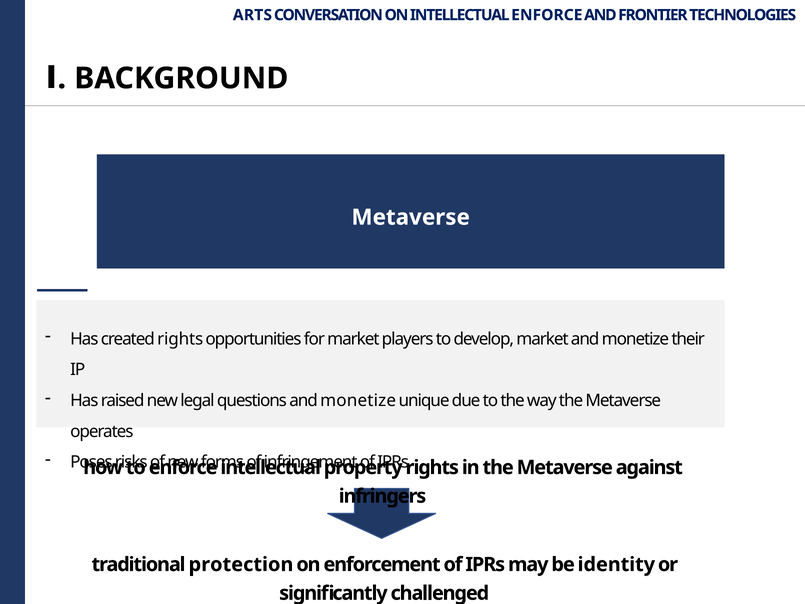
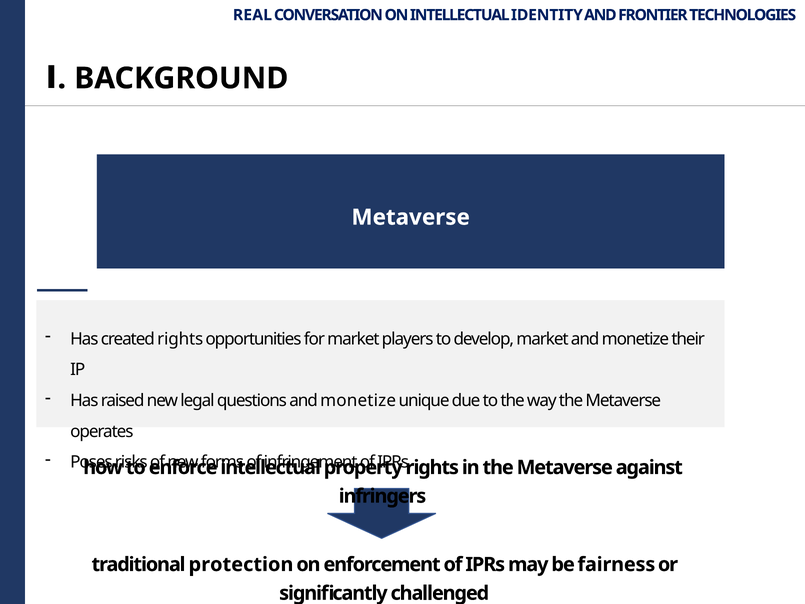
ARTS: ARTS -> REAL (252, 15)
INTELLECTUAL ENFORCE: ENFORCE -> IDENTITY (547, 15)
identity: identity -> fairness (616, 564)
